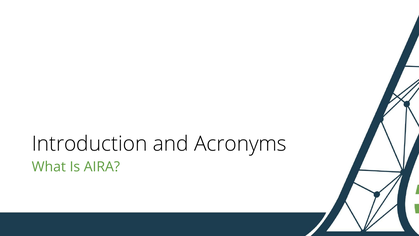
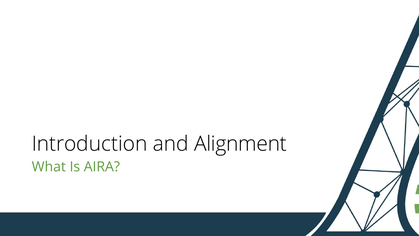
Acronyms: Acronyms -> Alignment (240, 144)
